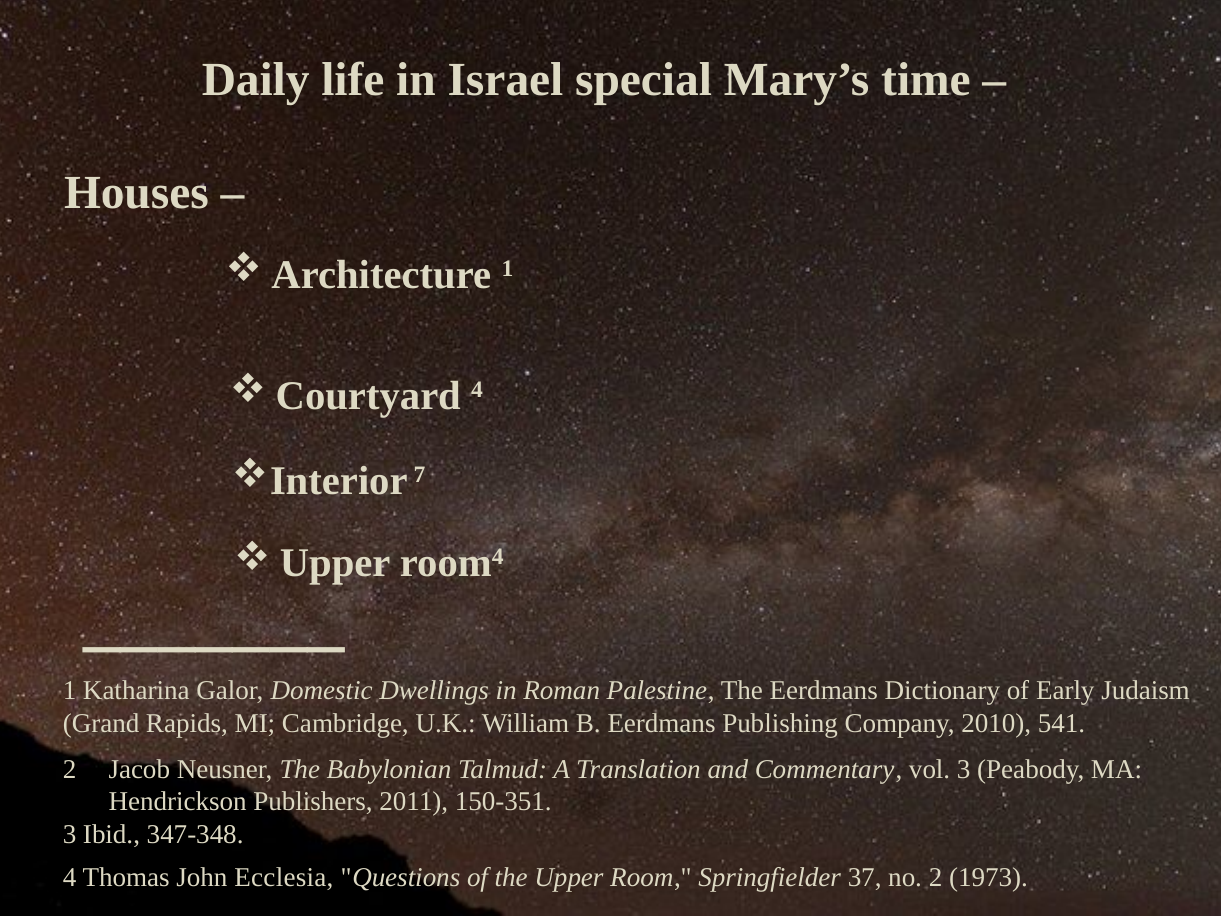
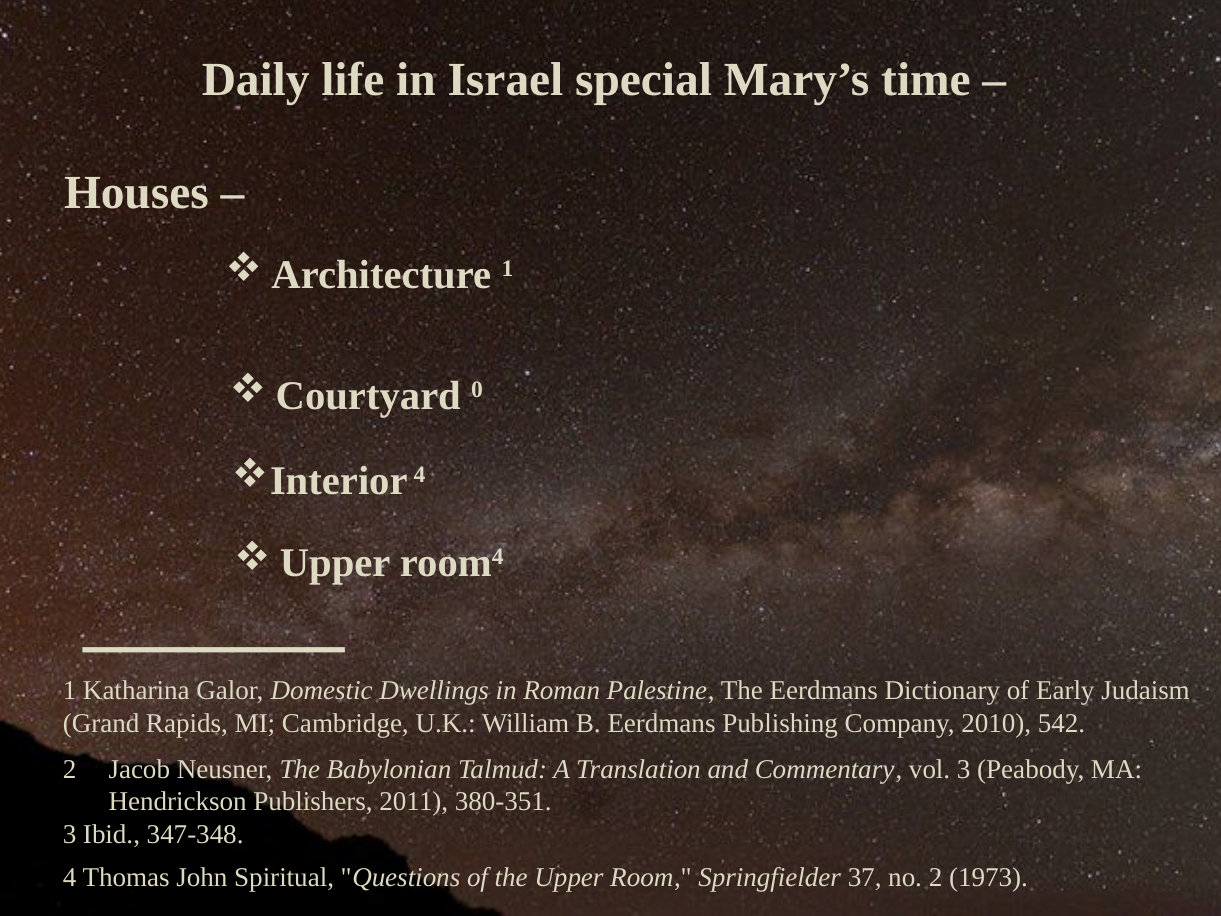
4: 4 -> 0 (477, 389)
7: 7 -> 4 (420, 474)
541: 541 -> 542 (1062, 723)
150-351: 150-351 -> 380-351 (503, 801)
Ecclesia: Ecclesia -> Spiritual (284, 878)
